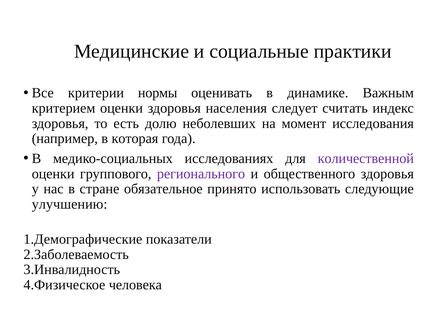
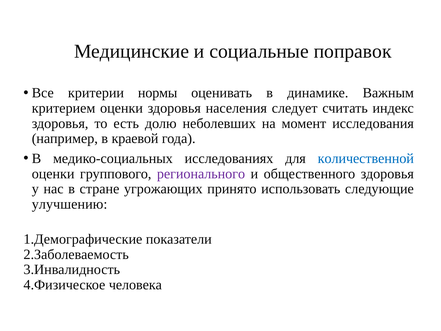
практики: практики -> поправок (353, 51)
которая: которая -> краевой (135, 139)
количественной colour: purple -> blue (366, 158)
обязательное: обязательное -> угрожающих (163, 189)
